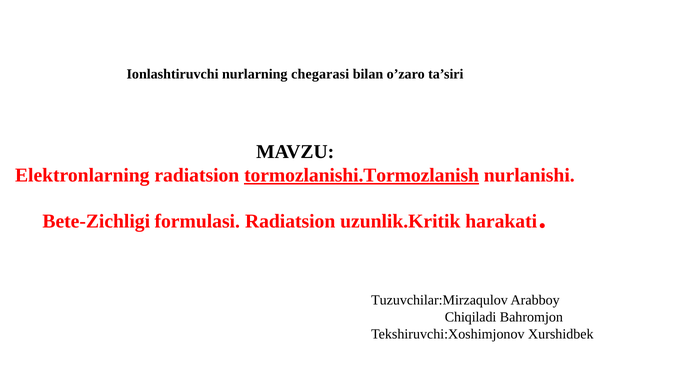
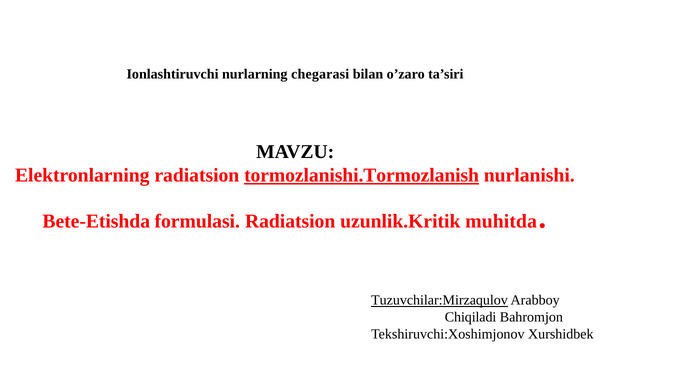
Bete-Zichligi: Bete-Zichligi -> Bete-Etishda (96, 222)
harakati: harakati -> muhitda (501, 222)
Tuzuvchilar:Mirzaqulov underline: none -> present (439, 301)
